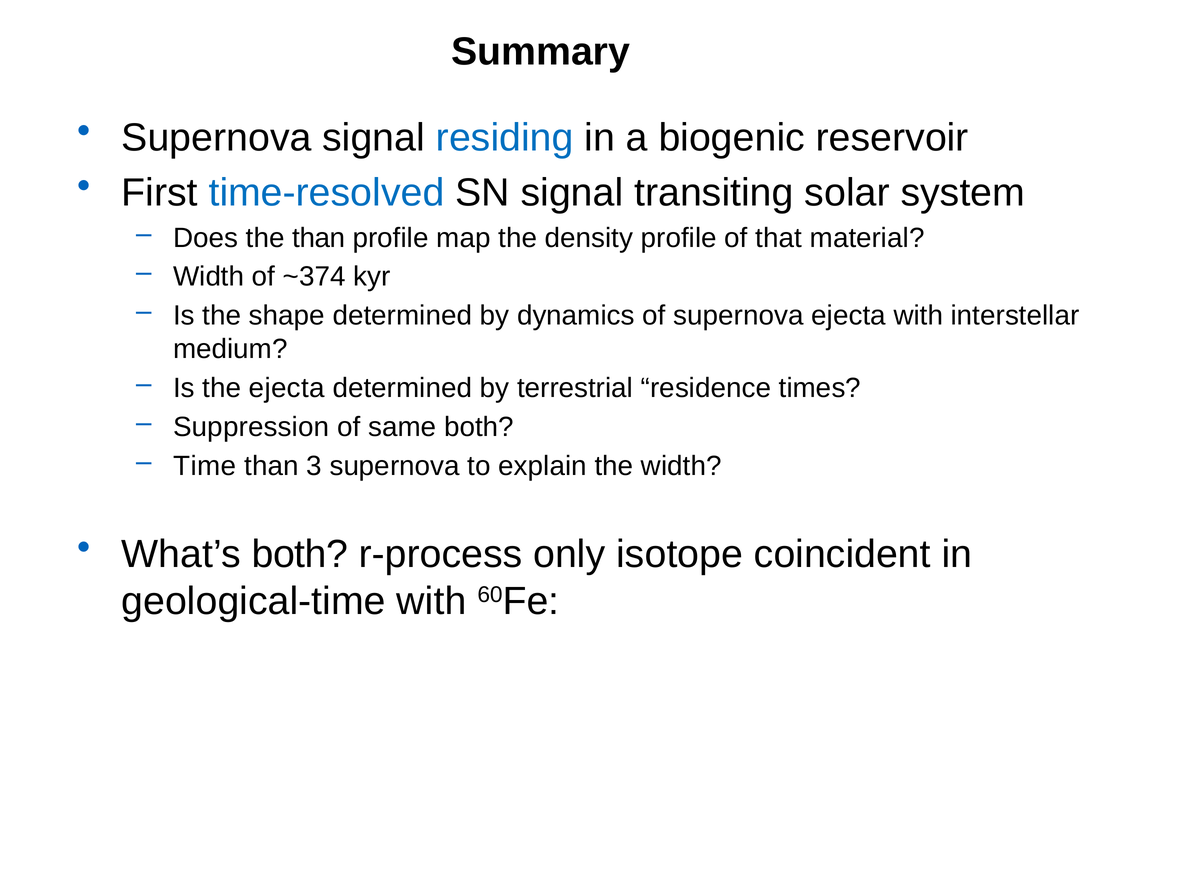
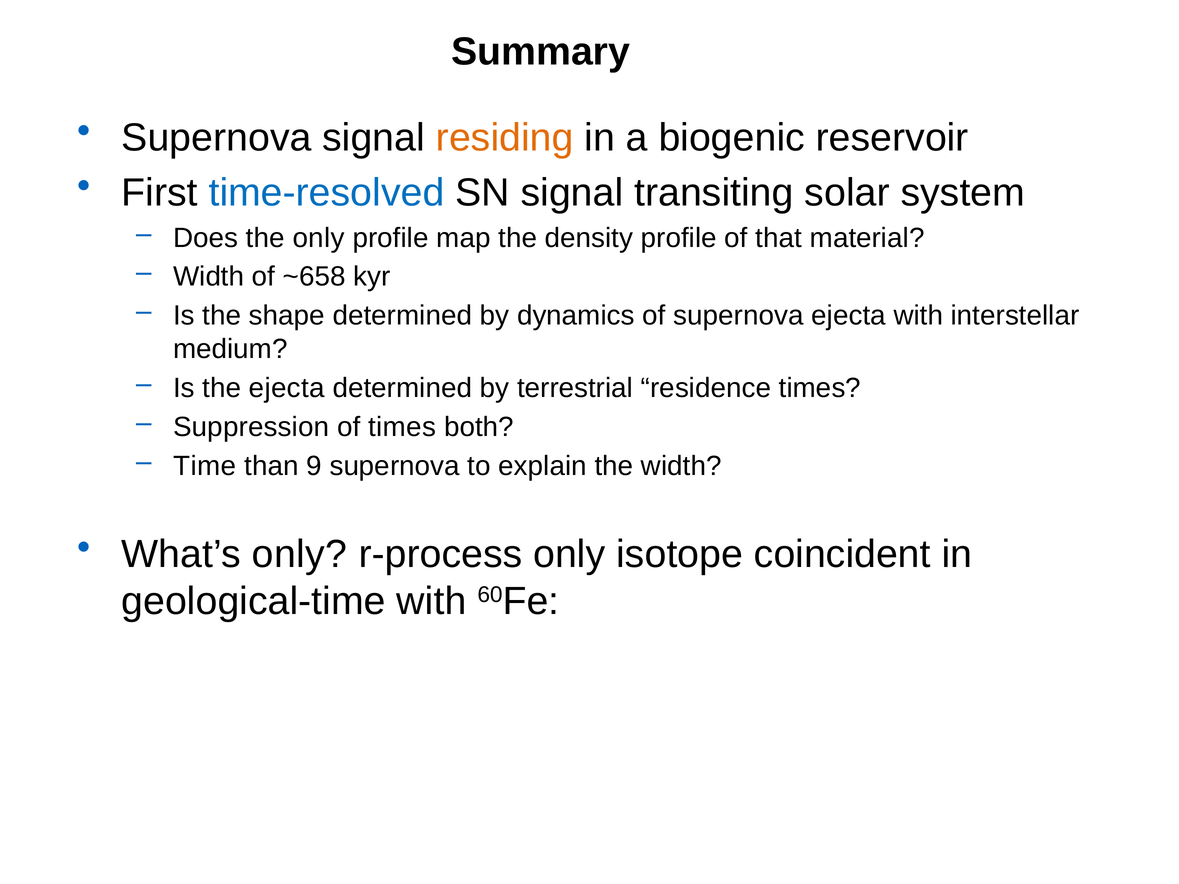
residing colour: blue -> orange (505, 138)
the than: than -> only (319, 238)
~374: ~374 -> ~658 (314, 277)
of same: same -> times (402, 427)
3: 3 -> 9 (314, 466)
What’s both: both -> only (300, 554)
